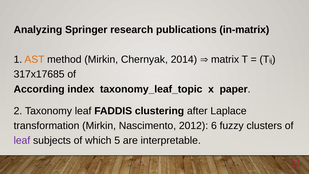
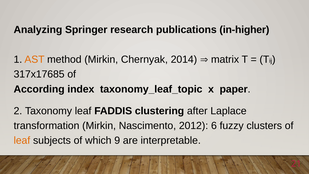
in-matrix: in-matrix -> in-higher (244, 30)
leaf colour: purple -> orange (22, 140)
5: 5 -> 9 (117, 140)
